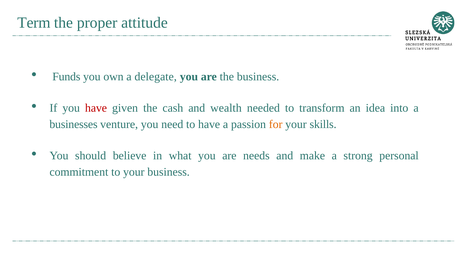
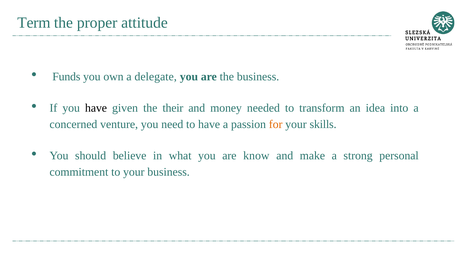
have colour: red -> black (96, 108)
cash: cash -> their (173, 108)
wealth: wealth -> money (226, 108)
businesses: businesses -> concerned (73, 124)
needs: needs -> know (256, 156)
